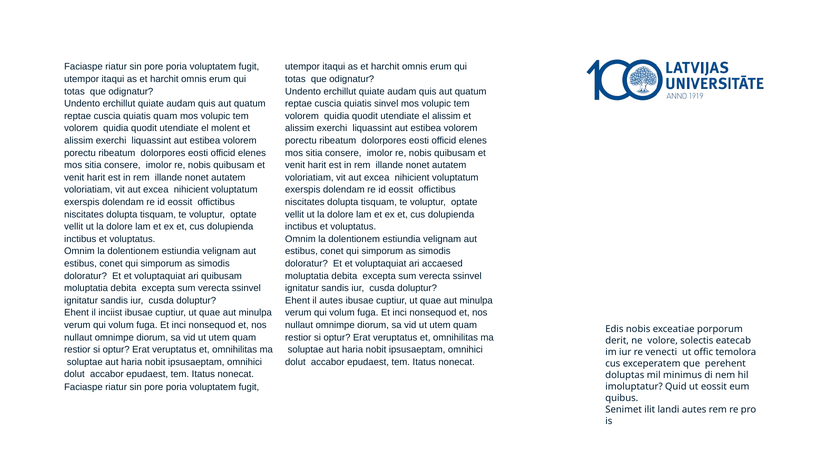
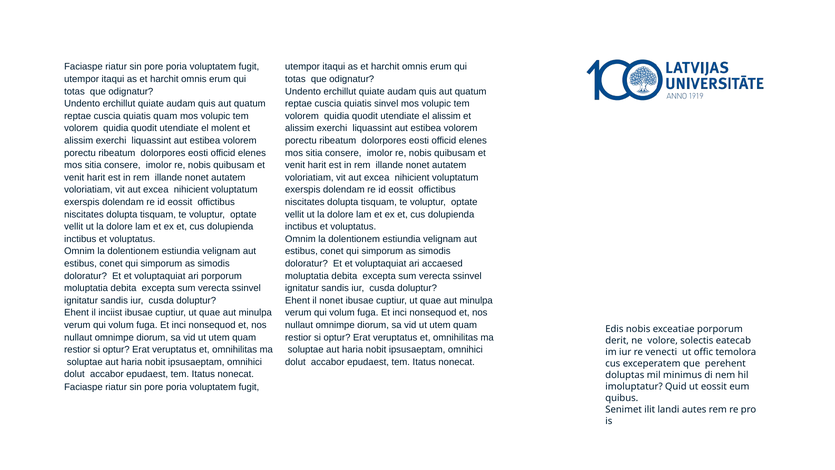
ari quibusam: quibusam -> porporum (222, 276)
il autes: autes -> nonet (331, 300)
